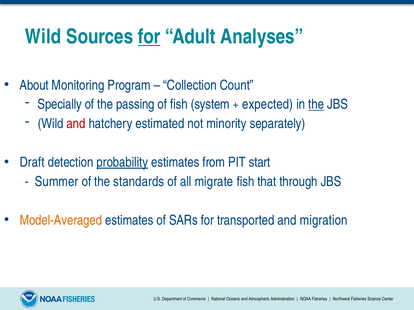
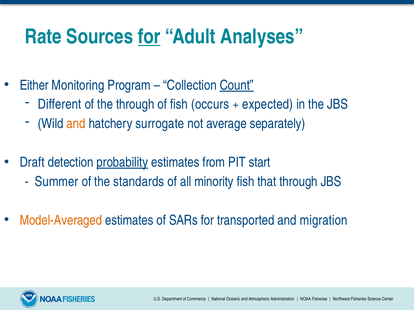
Wild: Wild -> Rate (43, 37)
About: About -> Either (34, 85)
Count underline: none -> present (237, 85)
Specially: Specially -> Different (60, 105)
the passing: passing -> through (135, 105)
system: system -> occurs (210, 105)
the underline: present -> none (316, 105)
and colour: red -> orange (76, 124)
estimated: estimated -> surrogate (160, 124)
minority: minority -> average (227, 124)
migrate: migrate -> minority (214, 182)
